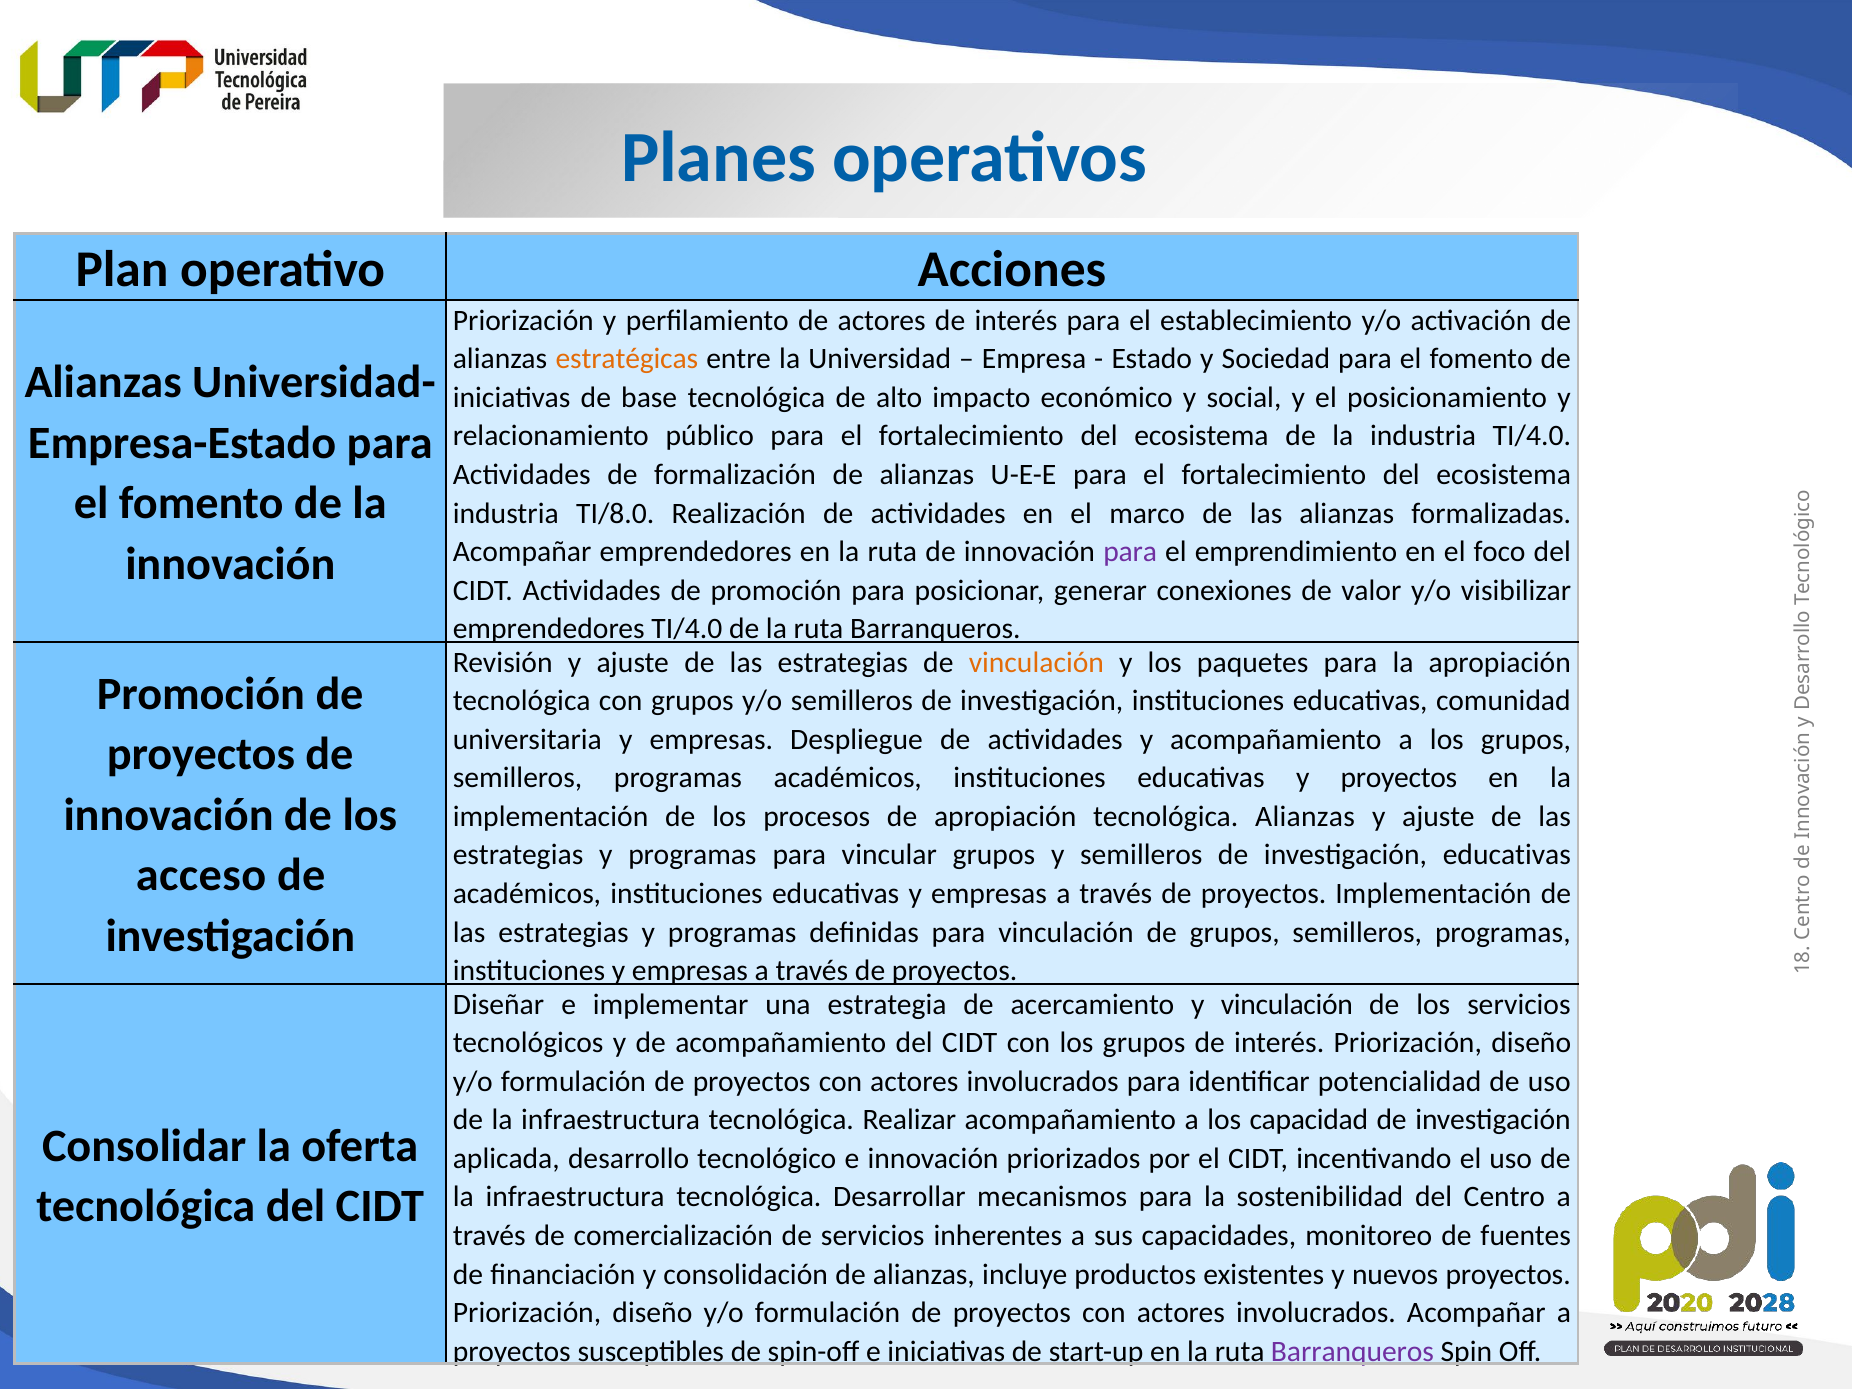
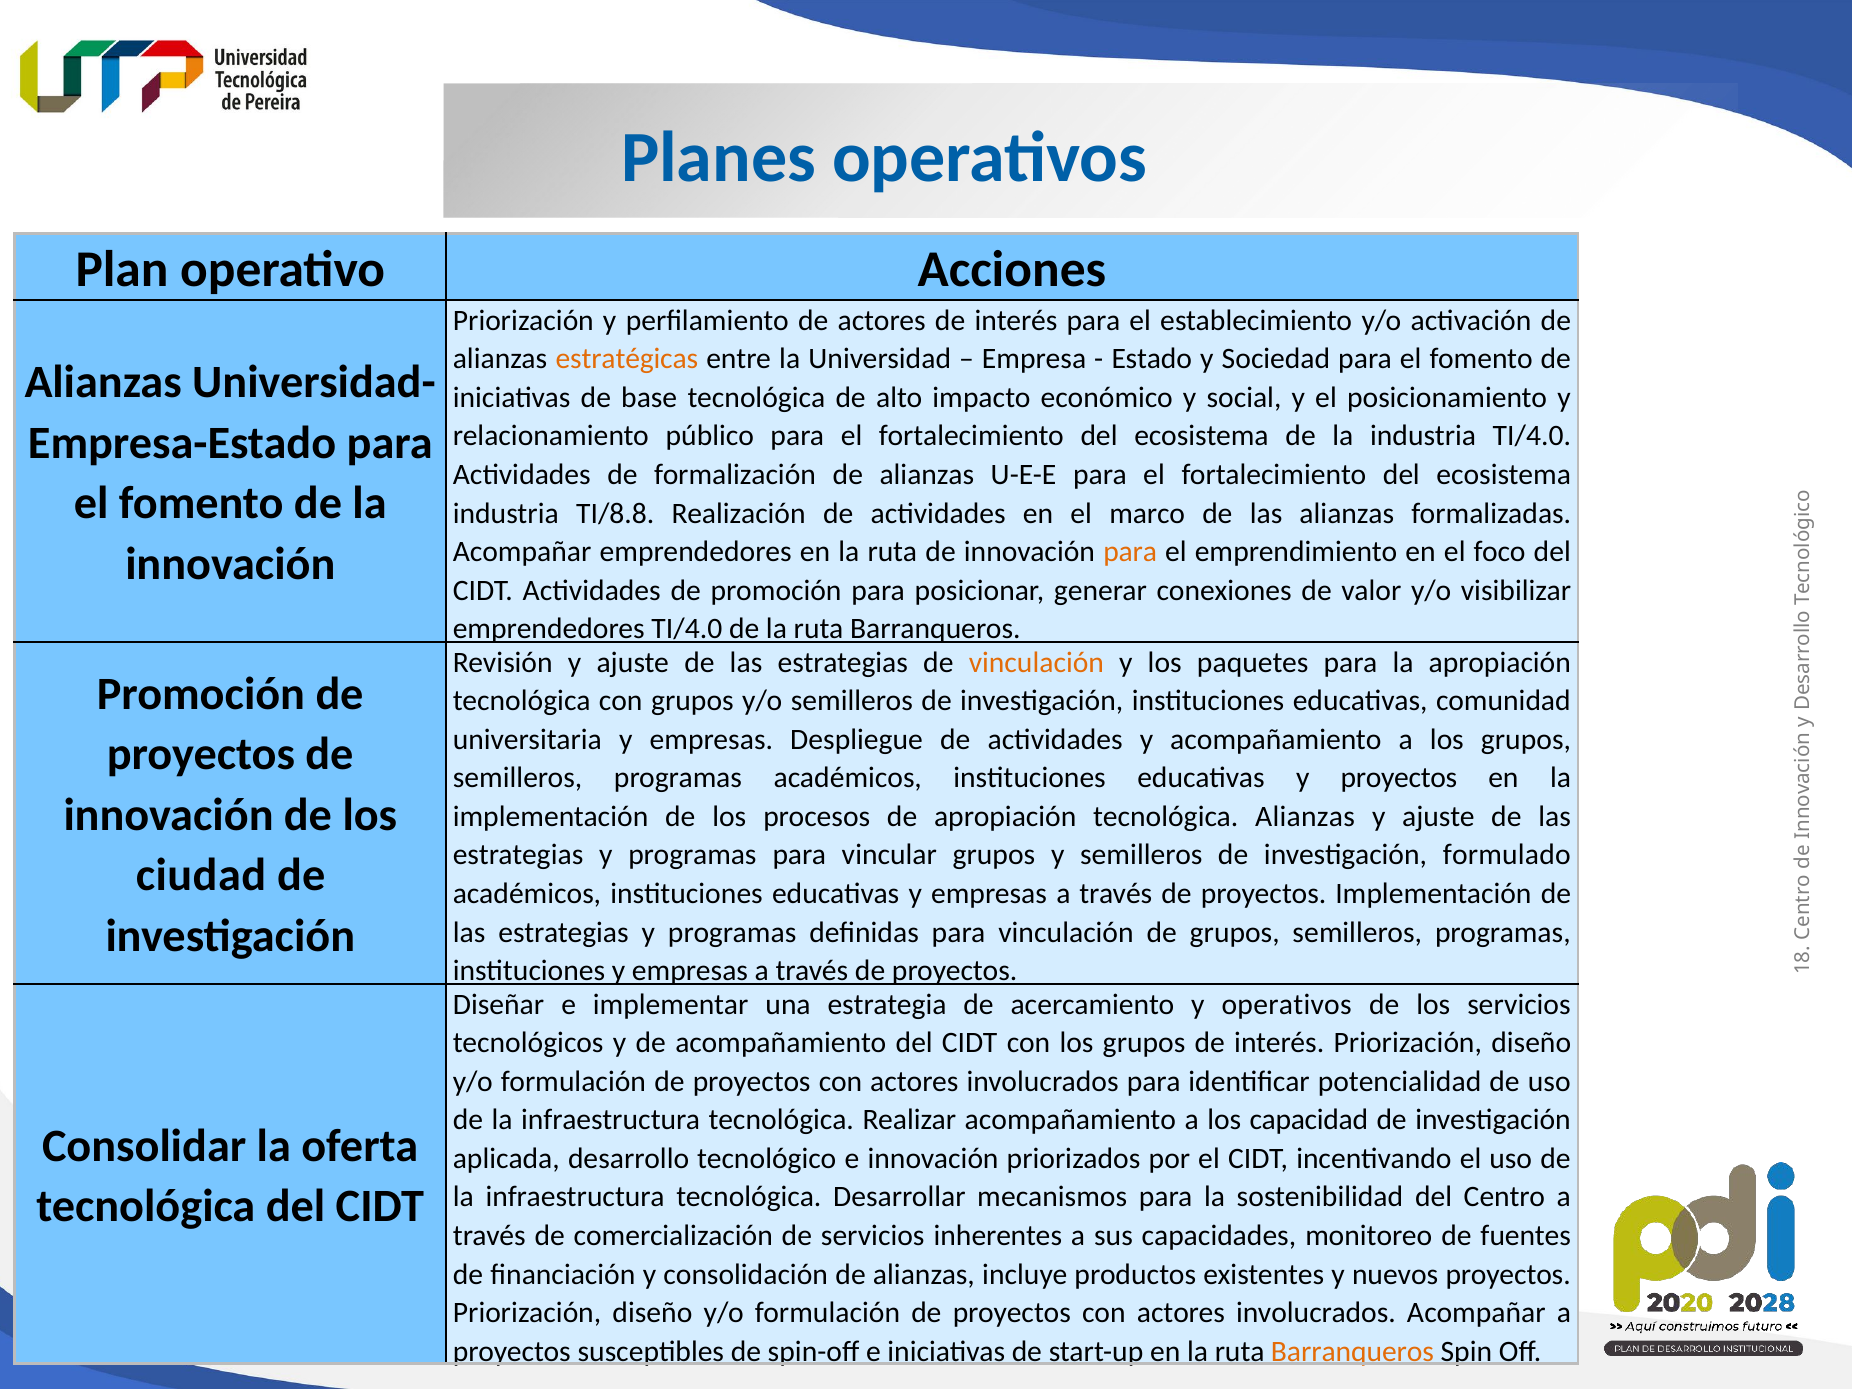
TI/8.0: TI/8.0 -> TI/8.8 (615, 513)
para colour: purple -> orange (1130, 552)
investigación educativas: educativas -> formulado (1507, 855)
acceso: acceso -> ciudad (201, 876)
y vinculación: vinculación -> operativos (1287, 1004)
Barranqueros colour: purple -> orange (1353, 1351)
